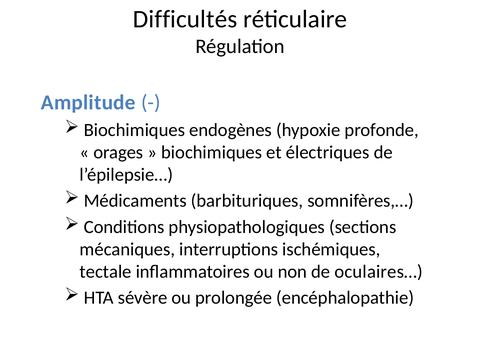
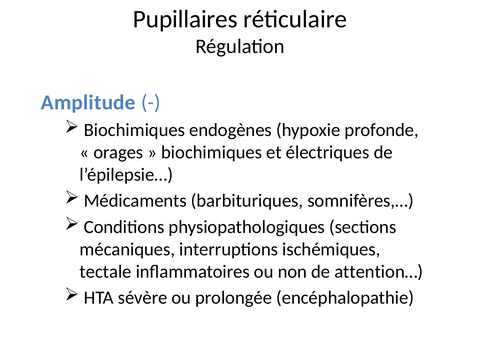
Difficultés: Difficultés -> Pupillaires (185, 19)
oculaires…: oculaires… -> attention… (379, 272)
